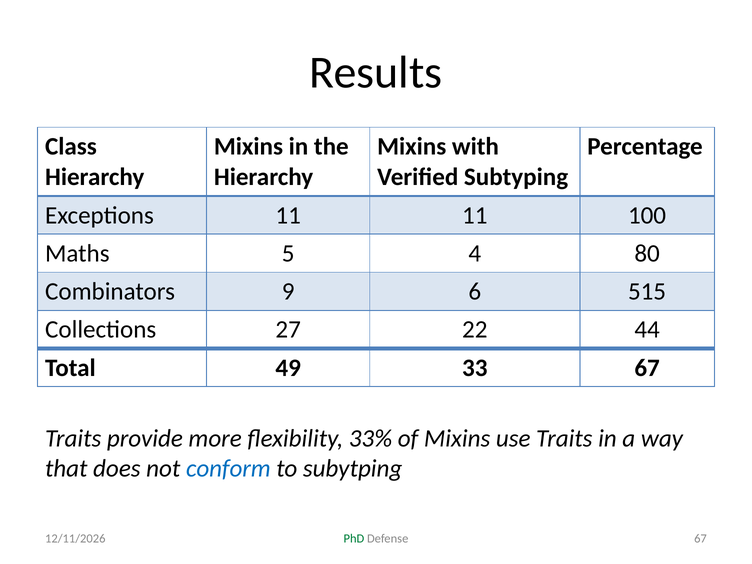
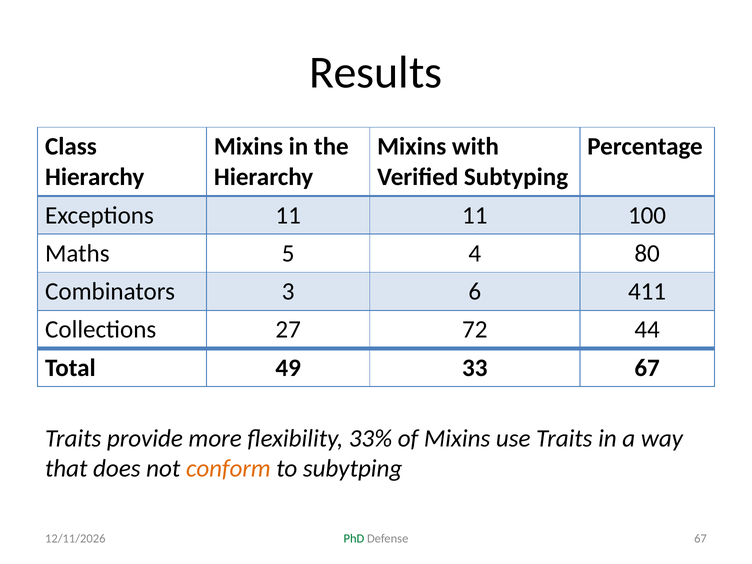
9: 9 -> 3 (288, 292)
515: 515 -> 411 (647, 292)
22: 22 -> 72 (475, 330)
conform colour: blue -> orange (228, 468)
